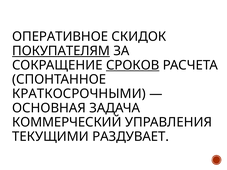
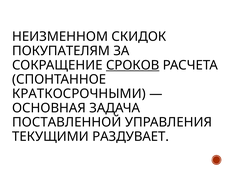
ОПЕРАТИВНОЕ: ОПЕРАТИВНОЕ -> НЕИЗМЕННОМ (60, 37)
ПОКУПАТЕЛЯМ underline: present -> none (61, 51)
КОММЕРЧЕСКИЙ: КОММЕРЧЕСКИЙ -> ПОСТАВЛЕННОЙ (67, 122)
